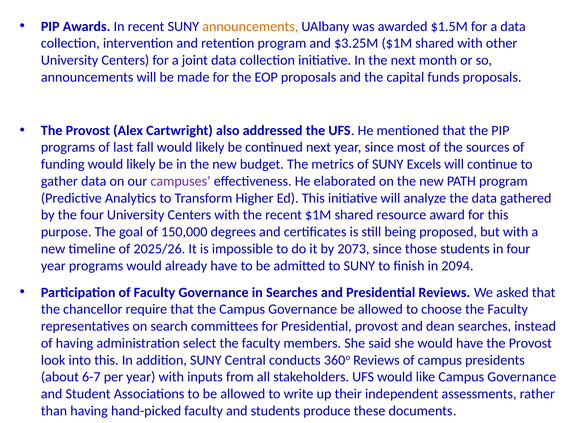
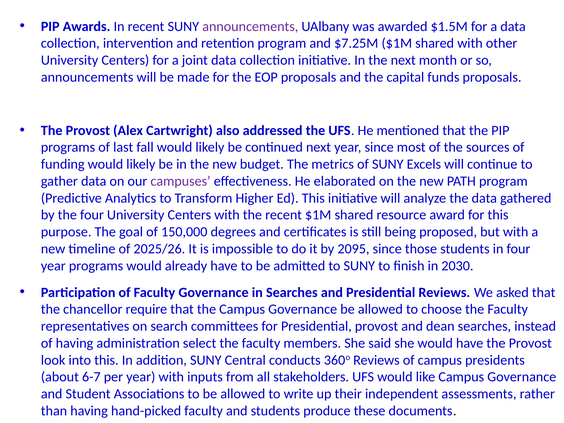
announcements colour: orange -> purple (250, 26)
$3.25M: $3.25M -> $7.25M (356, 43)
2073: 2073 -> 2095 (353, 249)
2094: 2094 -> 2030 (457, 266)
